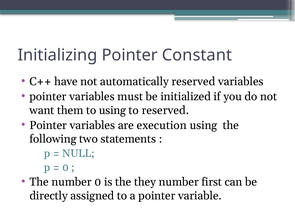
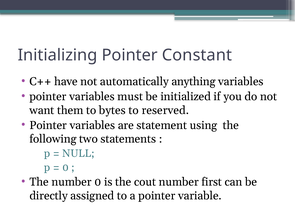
automatically reserved: reserved -> anything (193, 82)
to using: using -> bytes (112, 110)
execution: execution -> statement (162, 125)
they: they -> cout (145, 182)
